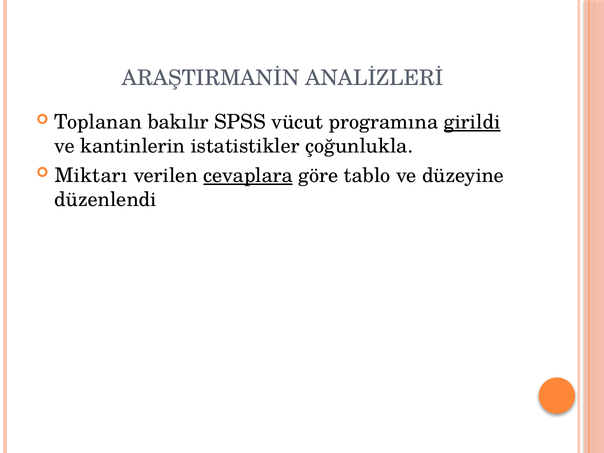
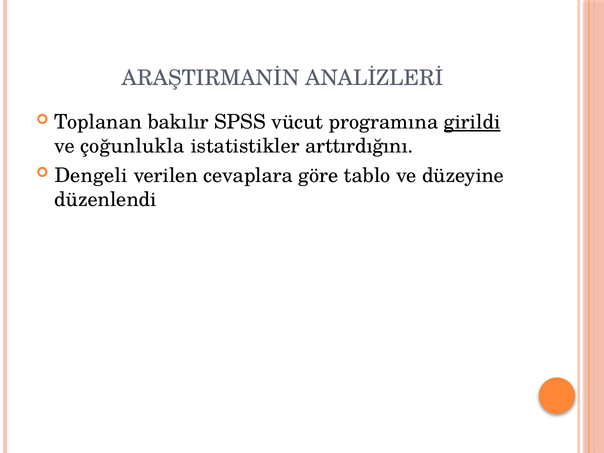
kantinlerin: kantinlerin -> çoğunlukla (133, 146)
çoğunlukla: çoğunlukla -> arttırdığını (359, 146)
Miktarı: Miktarı -> Dengeli (91, 176)
cevaplara underline: present -> none (248, 176)
